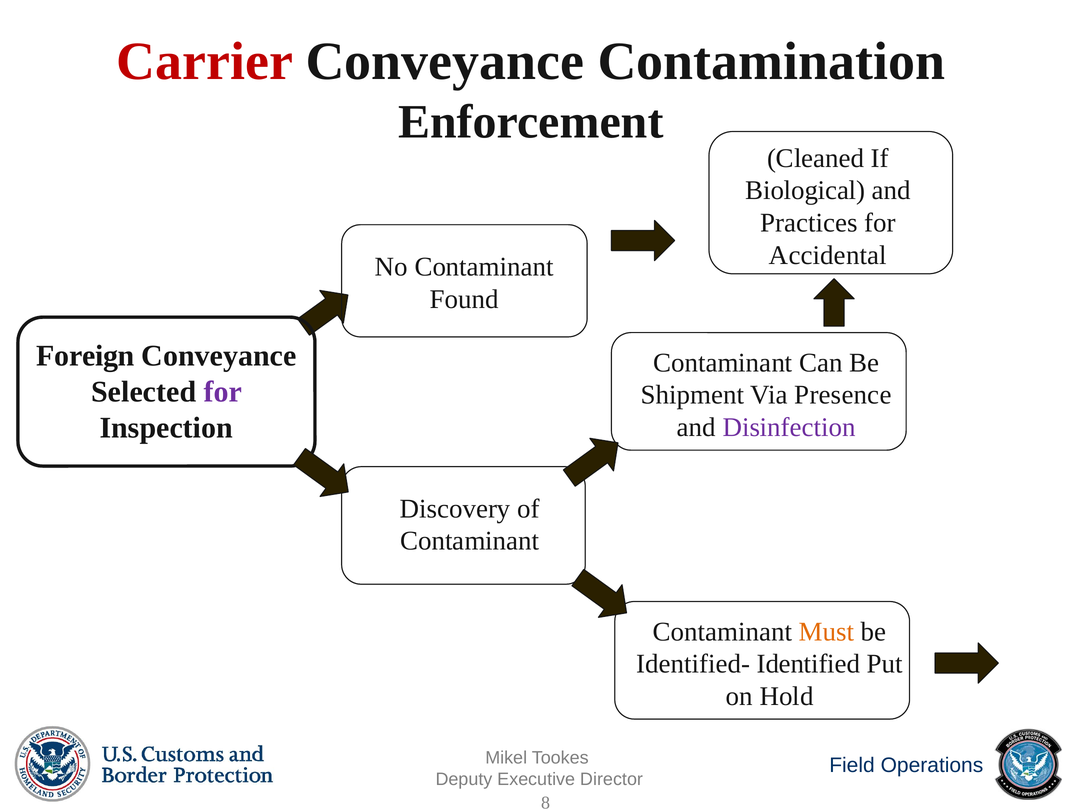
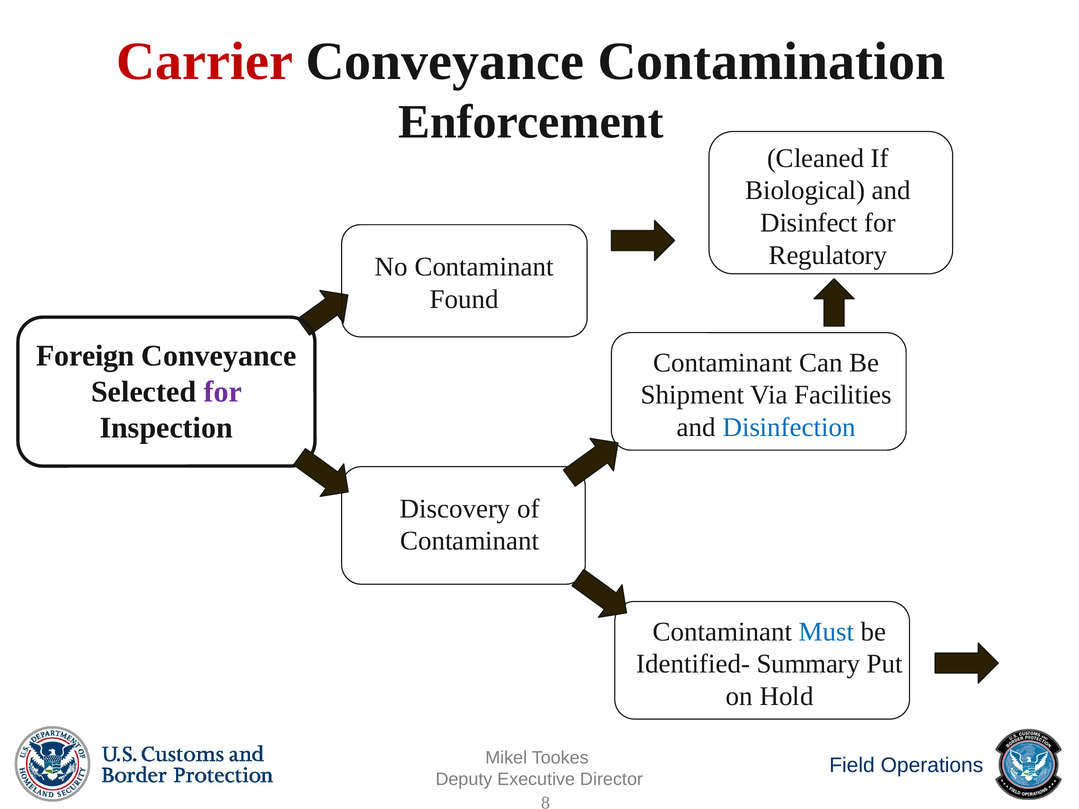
Practices: Practices -> Disinfect (809, 223)
Accidental: Accidental -> Regulatory (828, 255)
Presence: Presence -> Facilities (843, 395)
Disinfection colour: purple -> blue (789, 428)
Must colour: orange -> blue (827, 632)
Identified: Identified -> Summary (808, 664)
